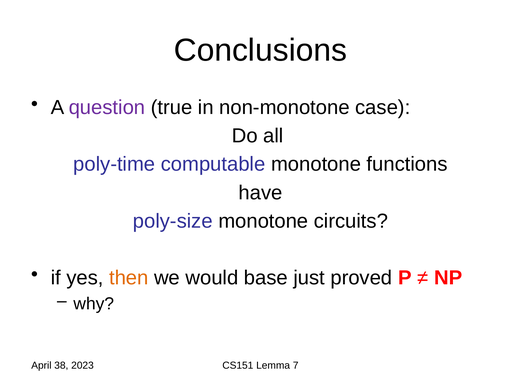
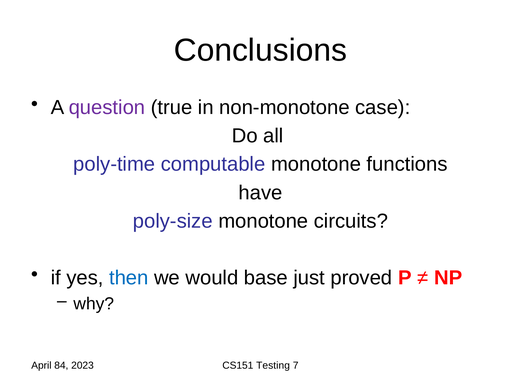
then colour: orange -> blue (129, 278)
38: 38 -> 84 (61, 365)
Lemma: Lemma -> Testing (273, 365)
